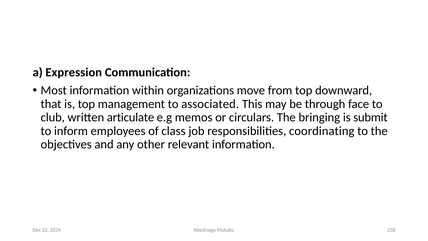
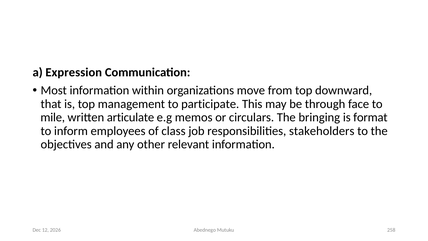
associated: associated -> participate (210, 104)
club: club -> mile (53, 117)
submit: submit -> format (370, 117)
coordinating: coordinating -> stakeholders (322, 131)
